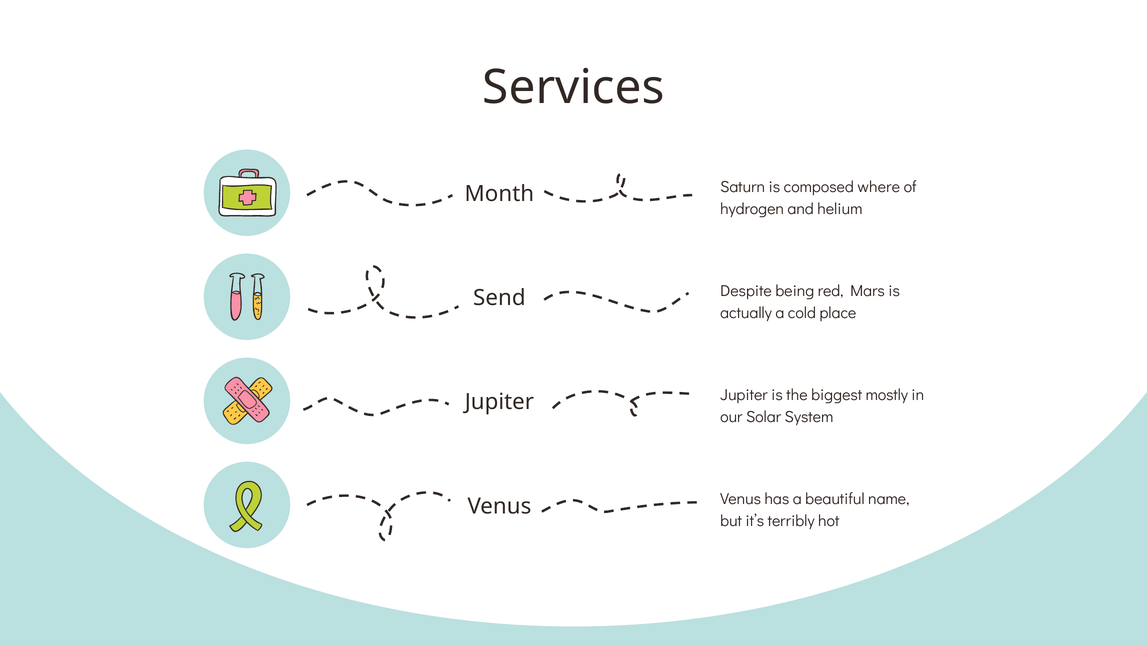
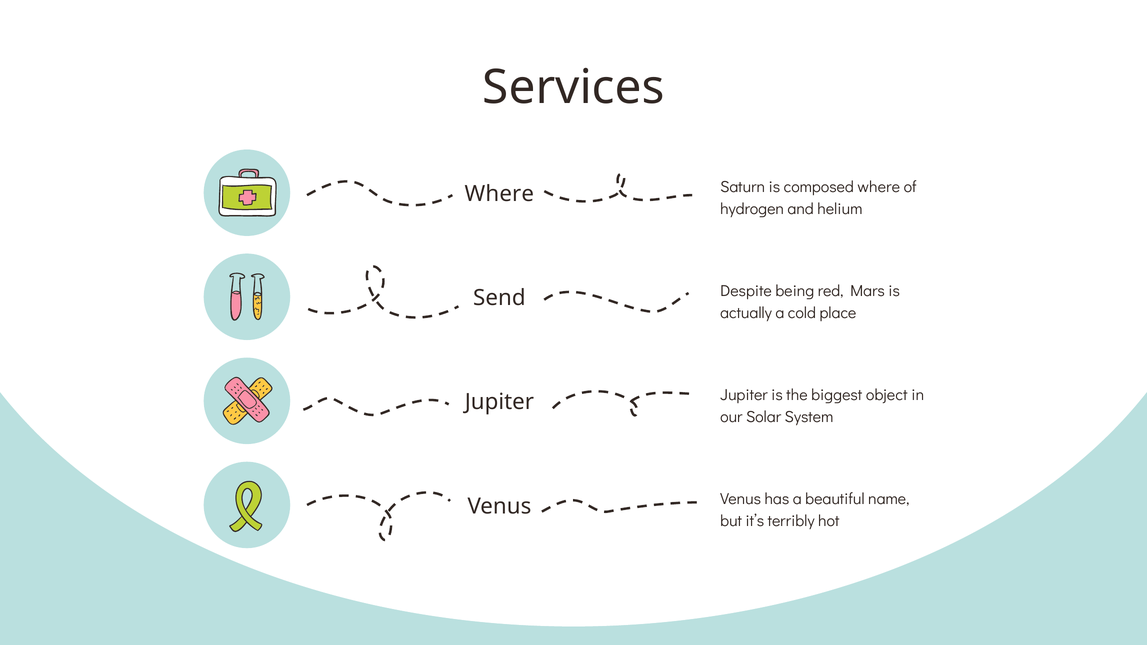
Month: Month -> Where (499, 194)
mostly: mostly -> object (887, 395)
